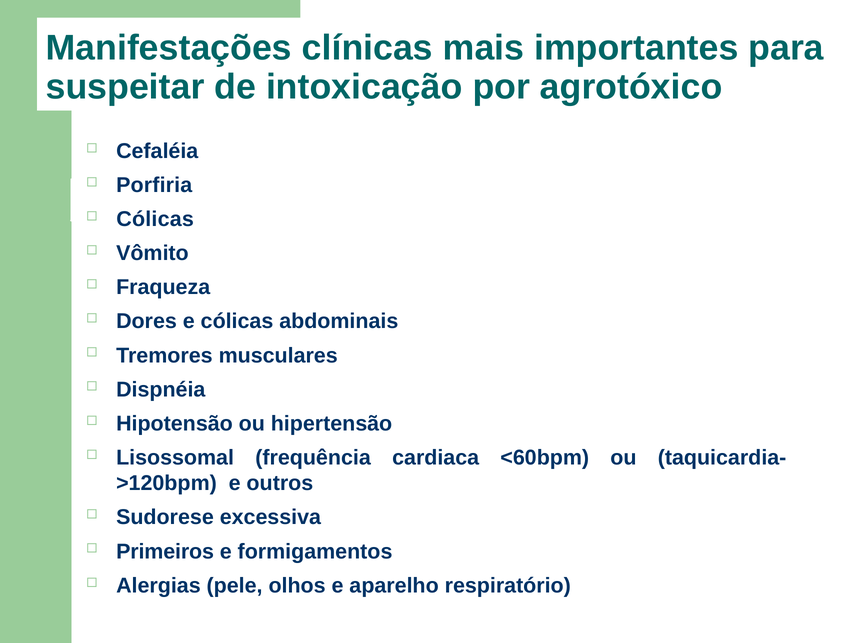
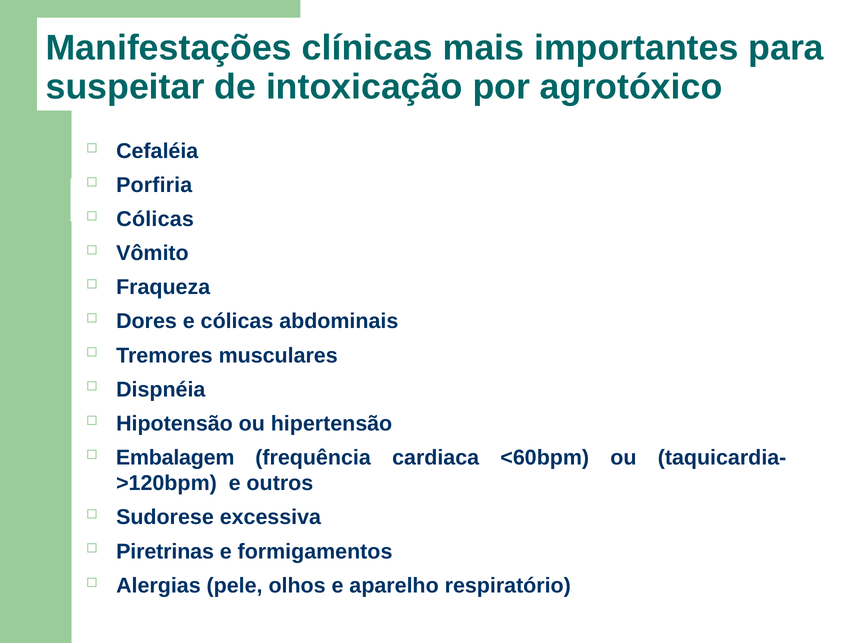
Lisossomal: Lisossomal -> Embalagem (175, 458)
Primeiros: Primeiros -> Piretrinas (165, 552)
